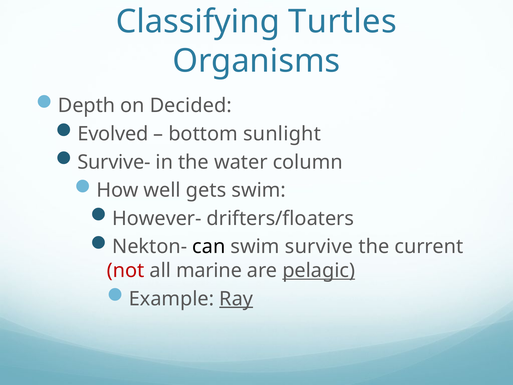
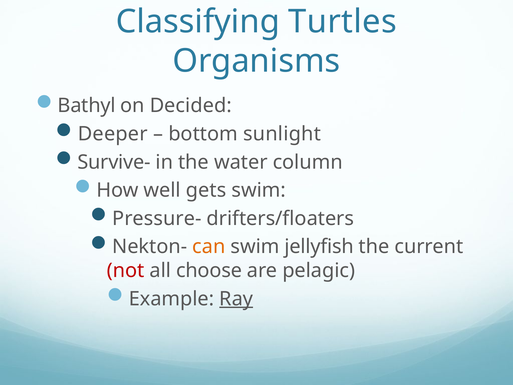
Depth: Depth -> Bathyl (87, 106)
Evolved: Evolved -> Deeper (113, 134)
However-: However- -> Pressure- (157, 218)
can colour: black -> orange (209, 247)
survive: survive -> jellyfish (319, 247)
marine: marine -> choose (209, 270)
pelagic underline: present -> none (319, 270)
